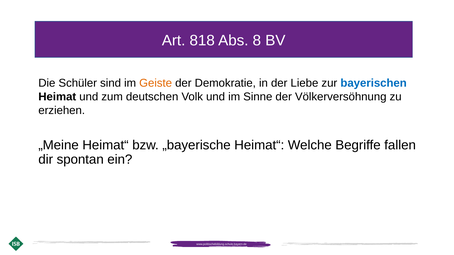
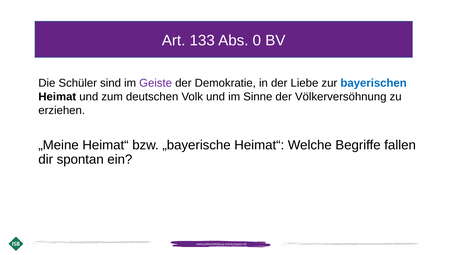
818: 818 -> 133 (202, 40)
8: 8 -> 0 (257, 40)
Geiste colour: orange -> purple (156, 83)
